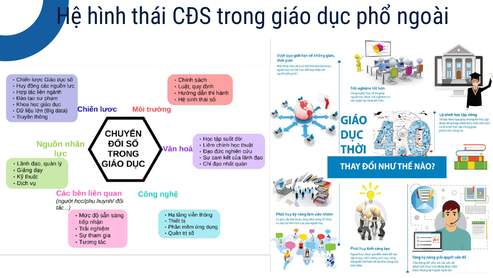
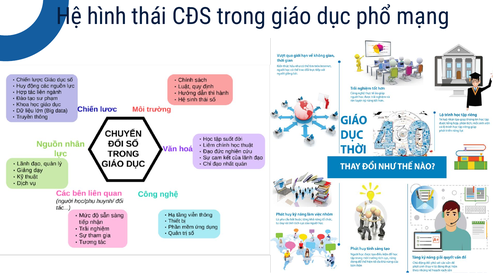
ngoài: ngoài -> mạng (423, 16)
